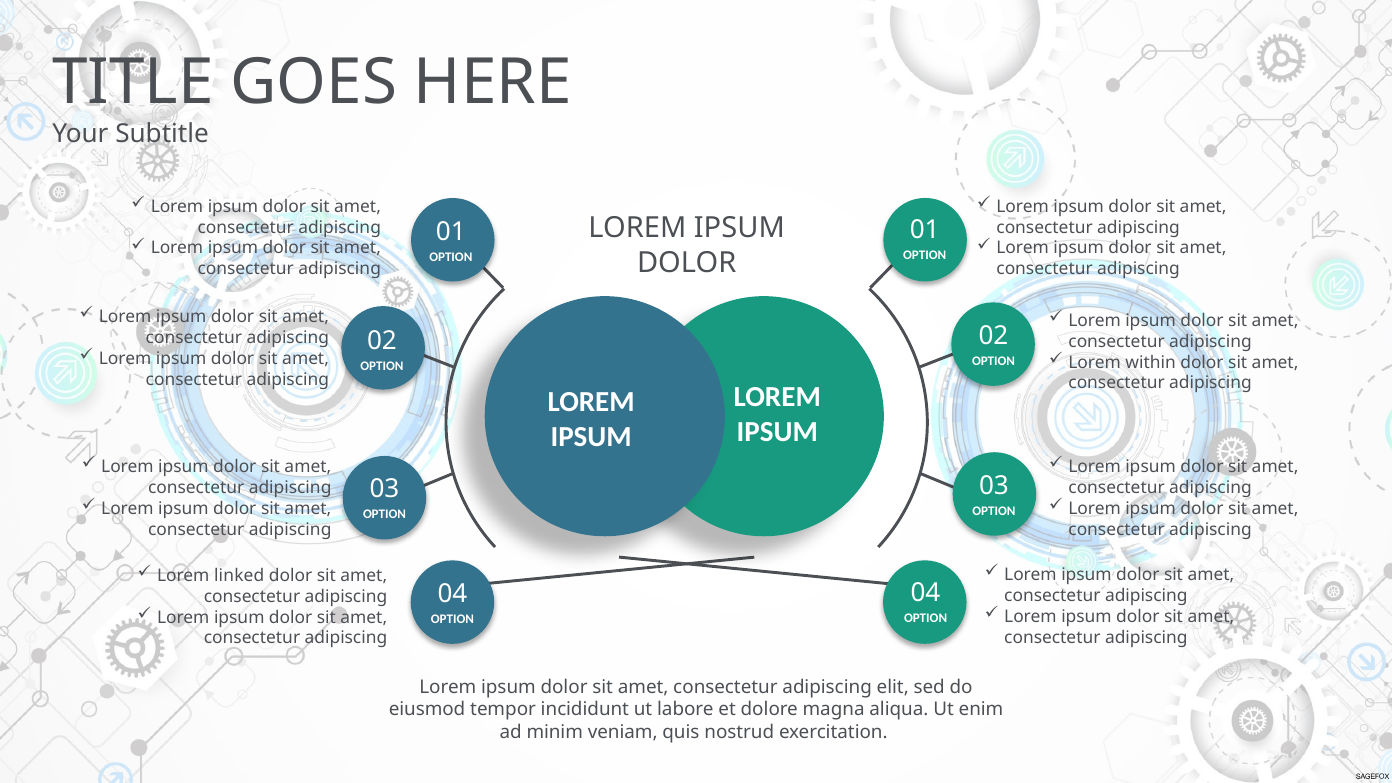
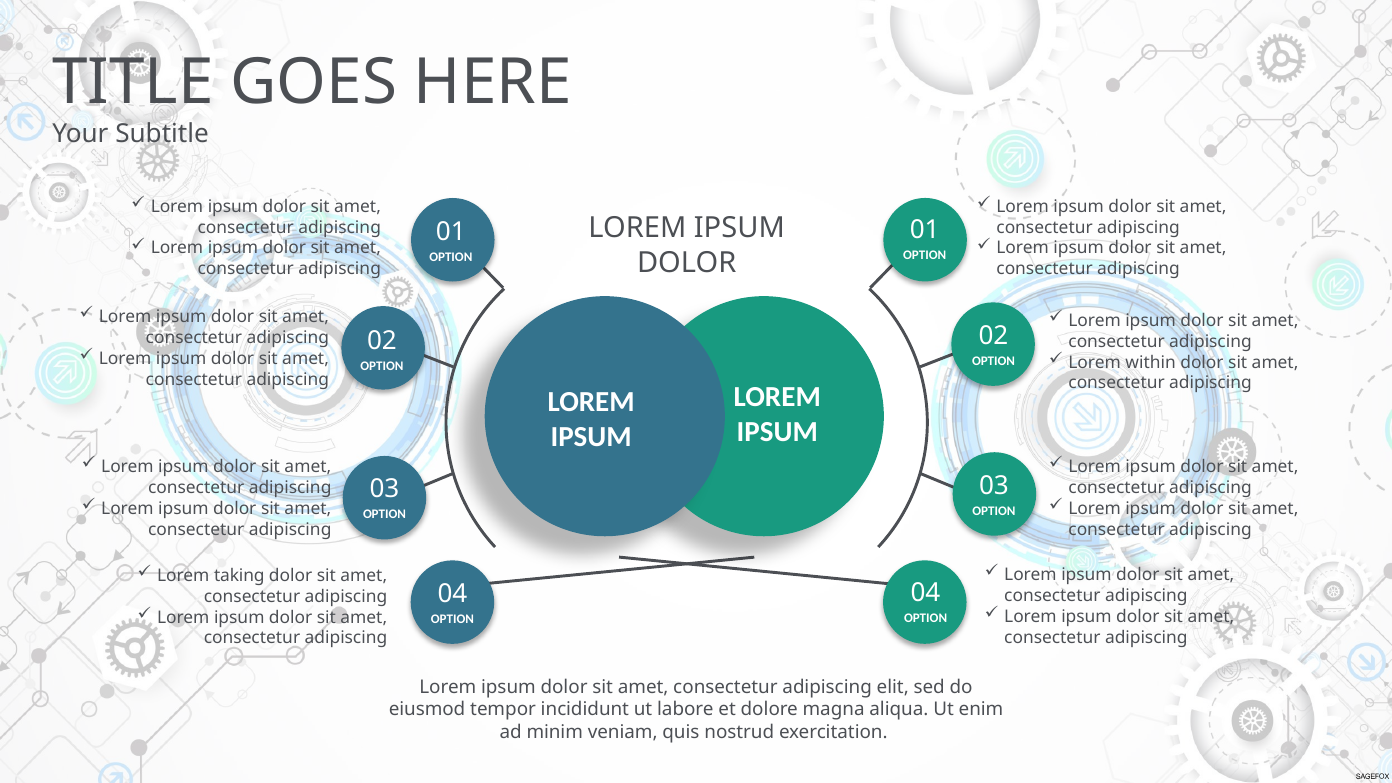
linked: linked -> taking (239, 576)
